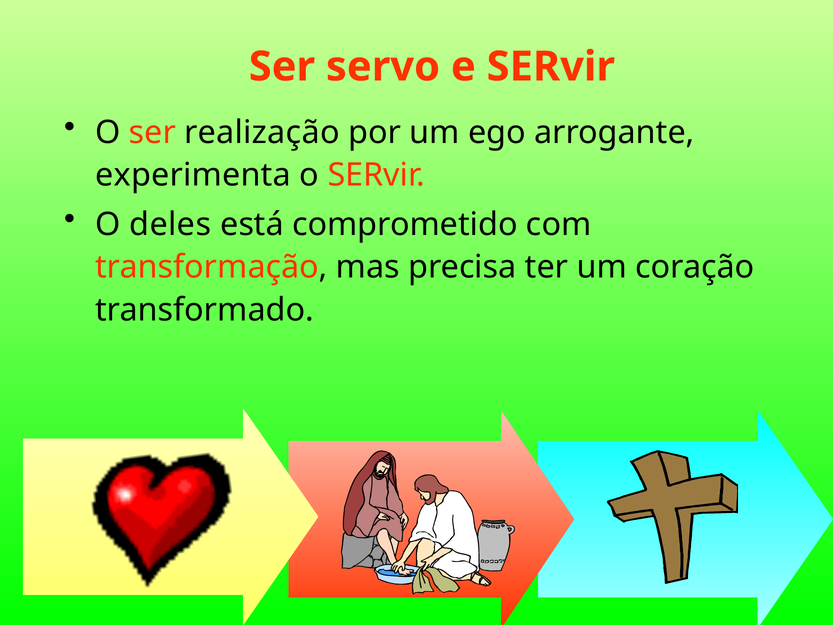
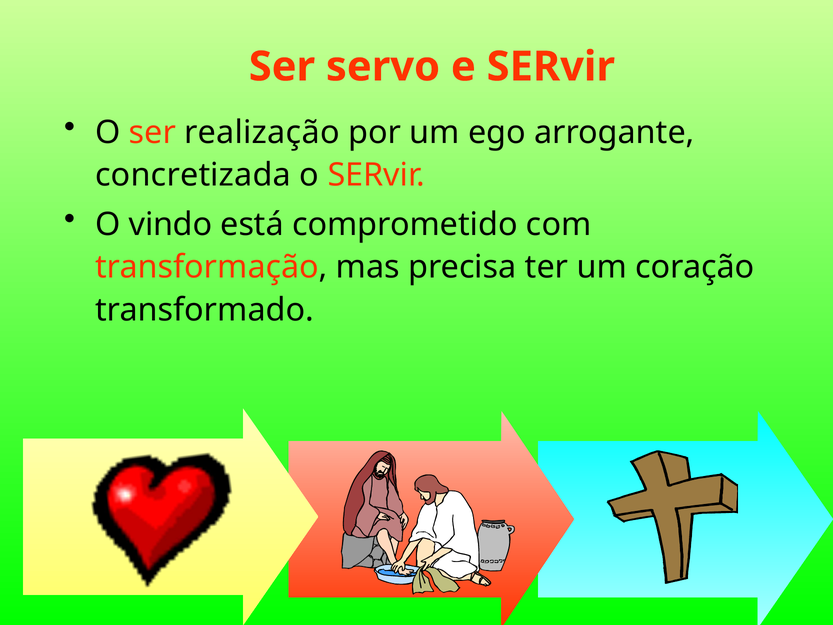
experimenta: experimenta -> concretizada (193, 175)
deles: deles -> vindo (170, 224)
